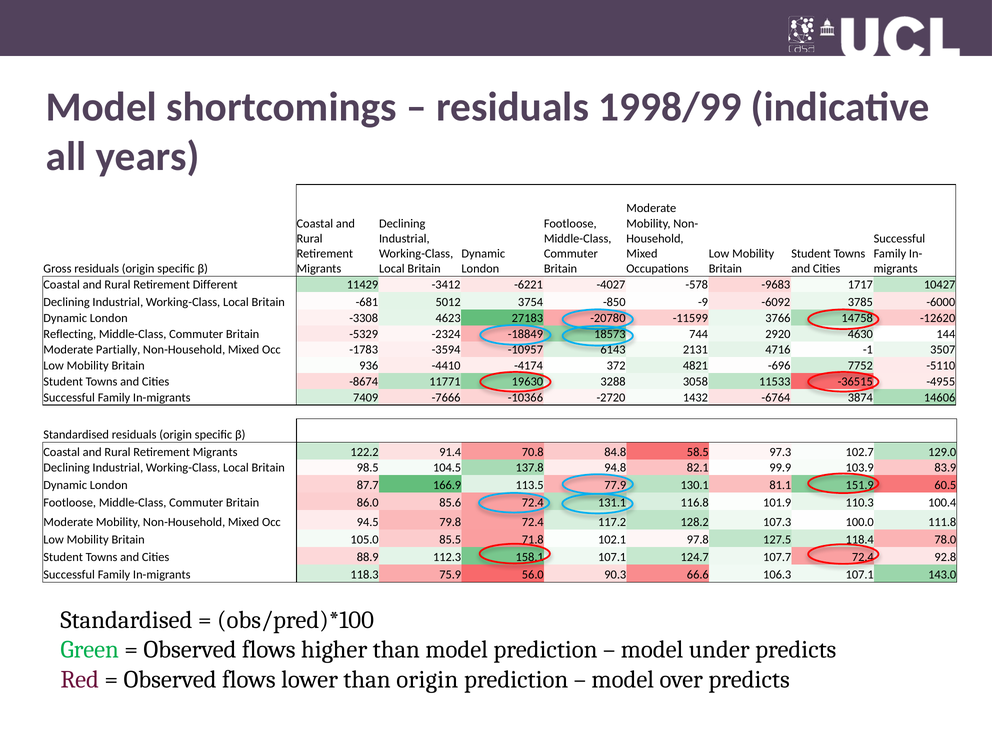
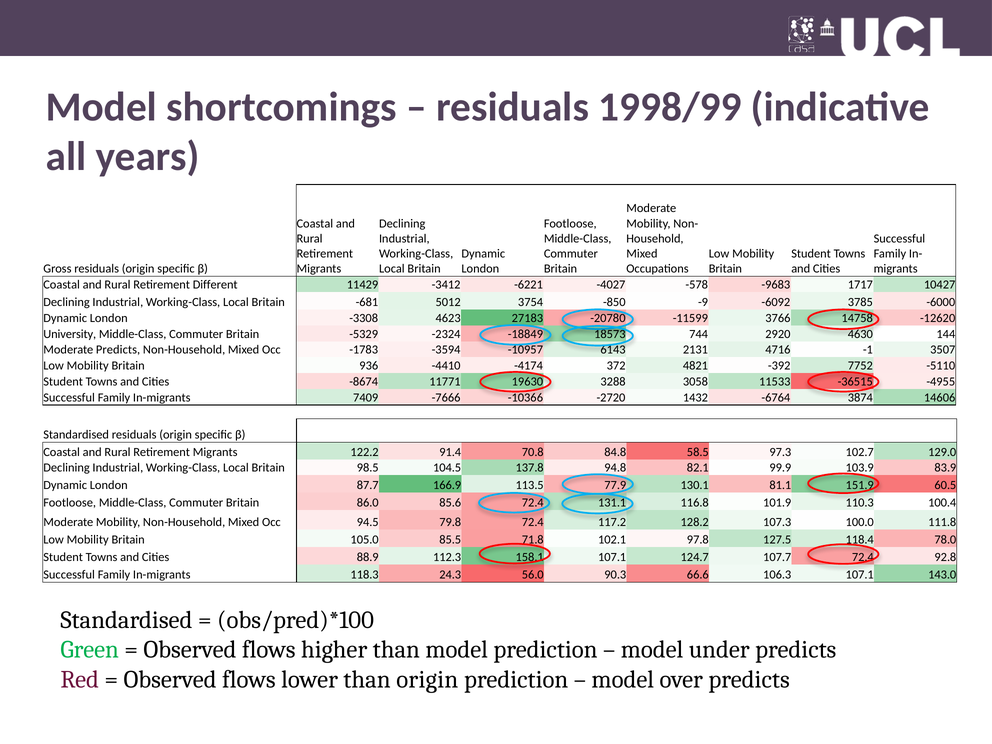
Reflecting: Reflecting -> University (70, 334)
Moderate Partially: Partially -> Predicts (118, 350)
-696: -696 -> -392 (779, 366)
75.9: 75.9 -> 24.3 (450, 575)
